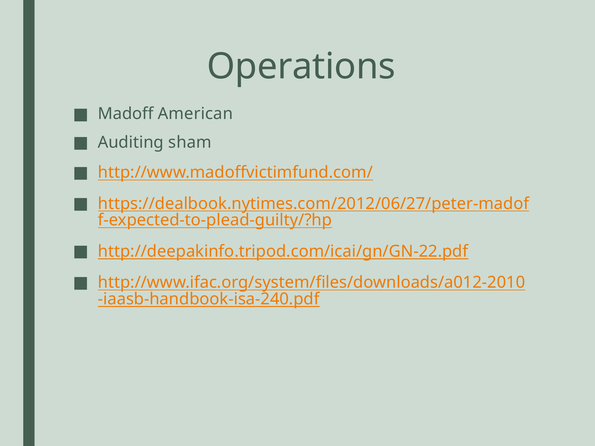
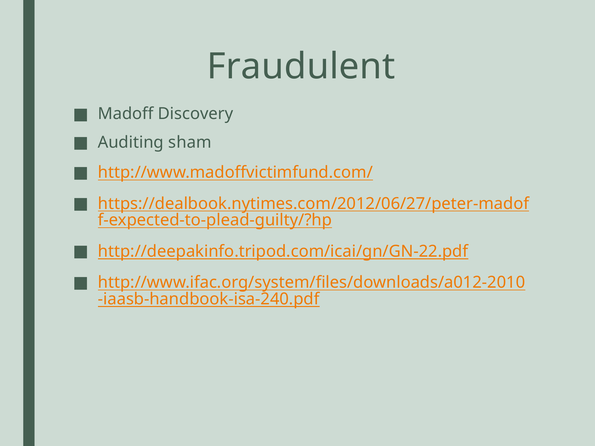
Operations: Operations -> Fraudulent (301, 67)
American: American -> Discovery (196, 114)
